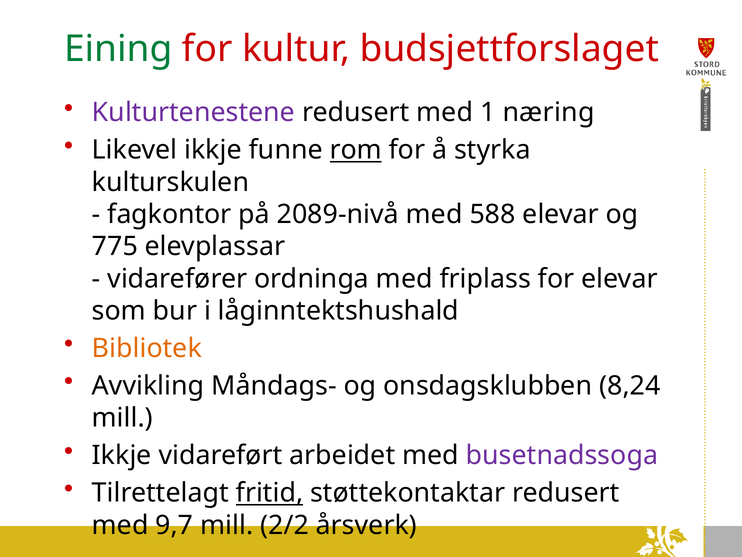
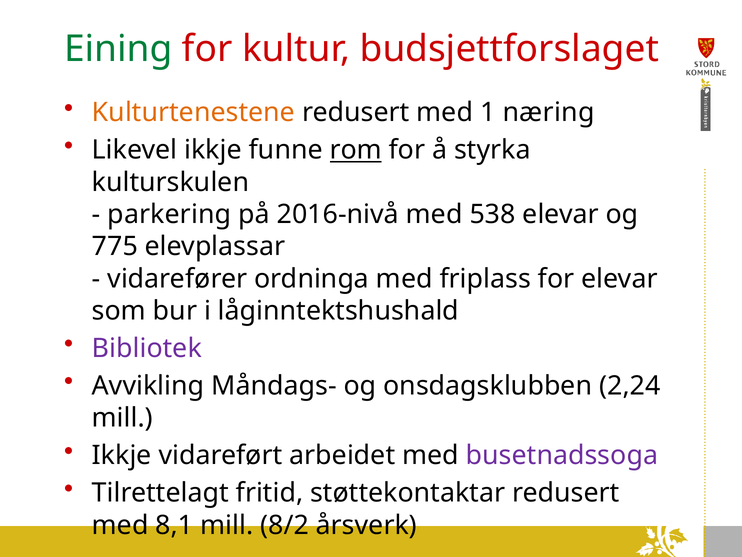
Kulturtenestene colour: purple -> orange (193, 112)
fagkontor: fagkontor -> parkering (169, 214)
2089-nivå: 2089-nivå -> 2016-nivå (338, 214)
588: 588 -> 538 (492, 214)
Bibliotek colour: orange -> purple (147, 348)
8,24: 8,24 -> 2,24 (630, 386)
fritid underline: present -> none (270, 493)
9,7: 9,7 -> 8,1 (174, 525)
2/2: 2/2 -> 8/2 (285, 525)
